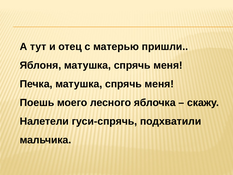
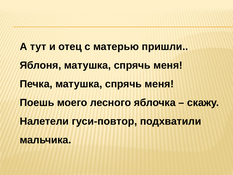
гуси-спрячь: гуси-спрячь -> гуси-повтор (104, 121)
